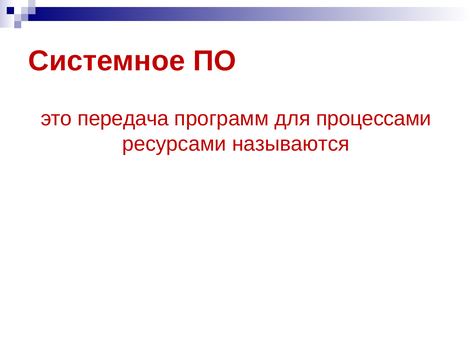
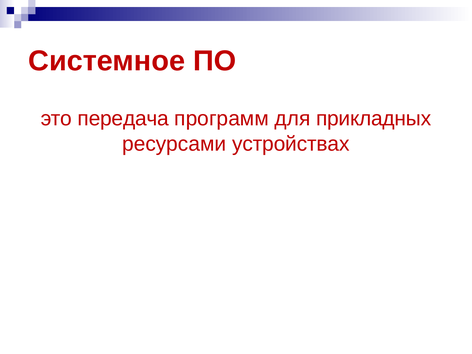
процессами: процессами -> прикладных (374, 119)
называются: называются -> устройствах (291, 144)
